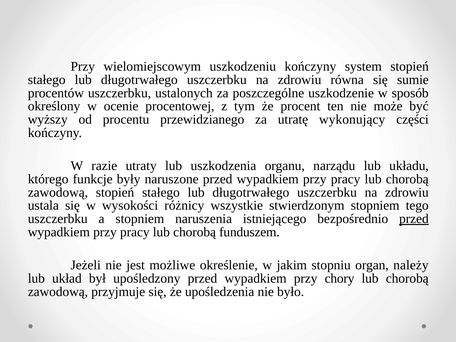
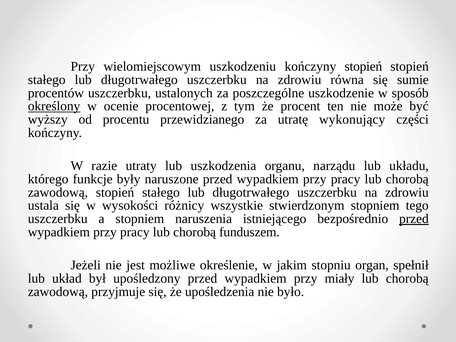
kończyny system: system -> stopień (363, 66)
określony underline: none -> present (54, 106)
należy: należy -> spełnił (411, 265)
chory: chory -> miały (340, 278)
